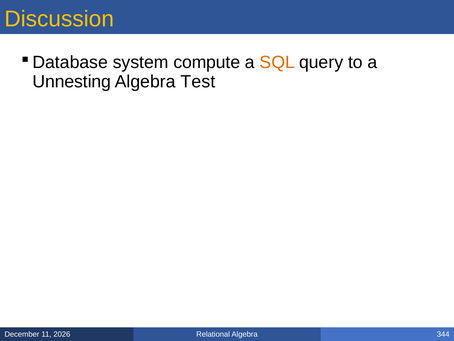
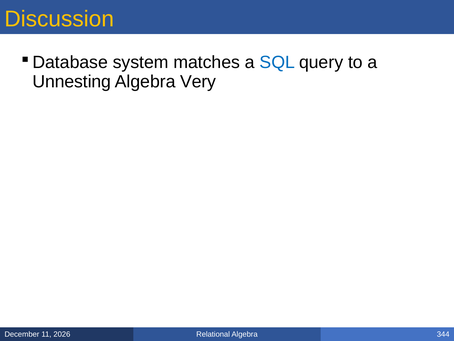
compute: compute -> matches (207, 62)
SQL colour: orange -> blue (277, 62)
Test: Test -> Very (198, 81)
